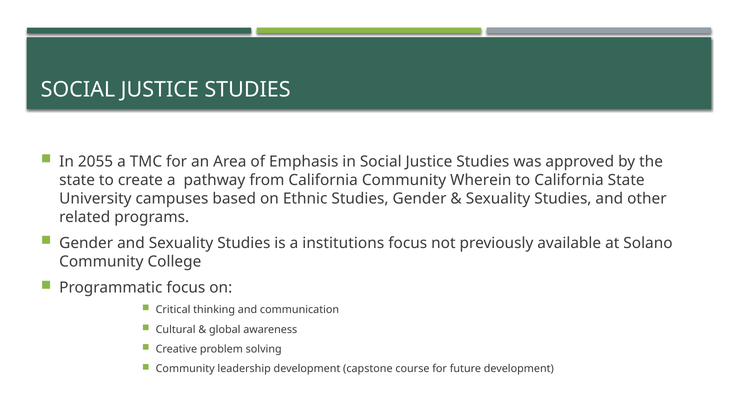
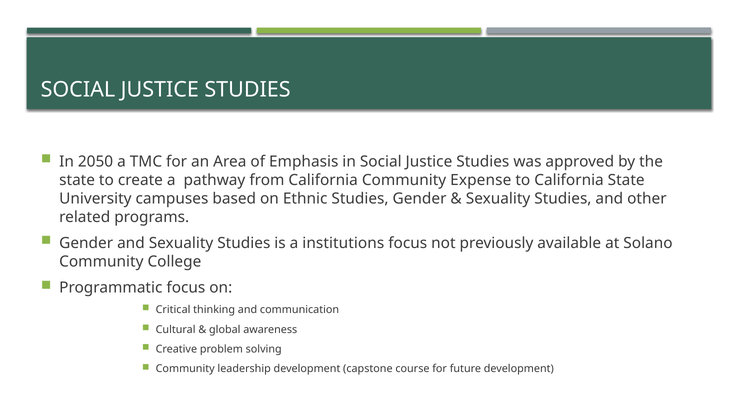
2055: 2055 -> 2050 (96, 162)
Wherein: Wherein -> Expense (481, 180)
